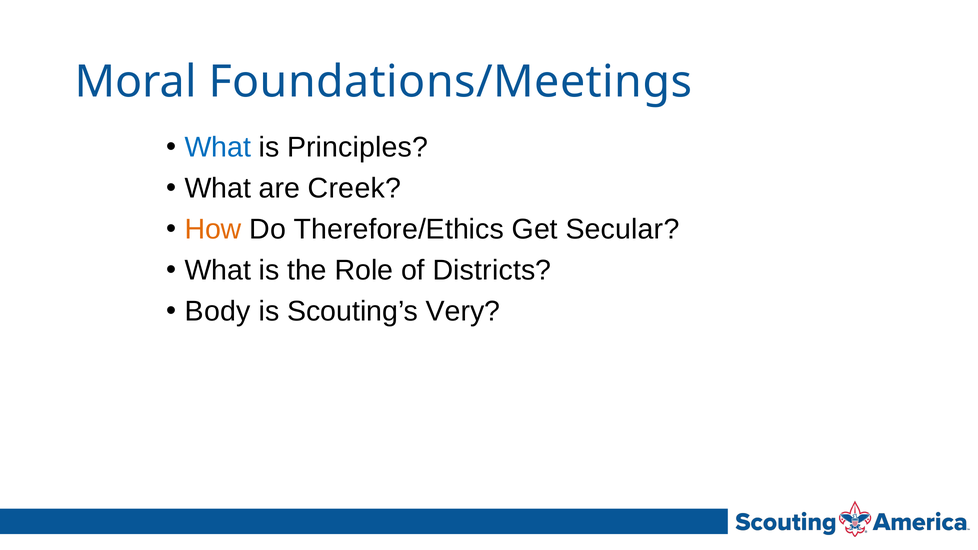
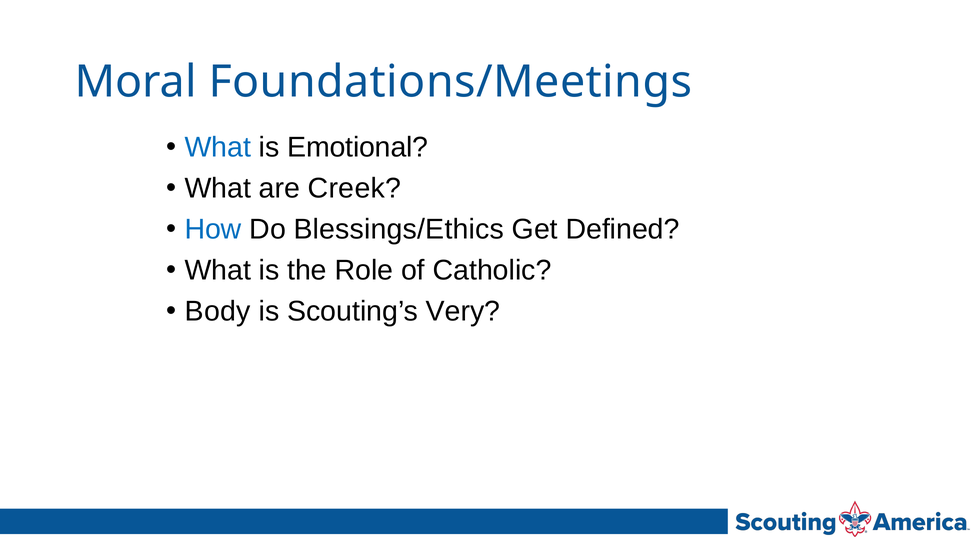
Principles: Principles -> Emotional (358, 147)
How colour: orange -> blue (213, 229)
Therefore/Ethics: Therefore/Ethics -> Blessings/Ethics (399, 229)
Secular: Secular -> Defined (623, 229)
Districts: Districts -> Catholic (492, 270)
